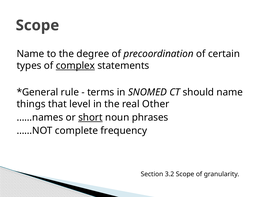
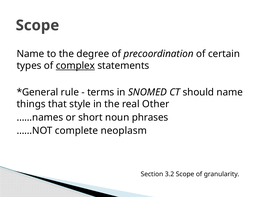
level: level -> style (80, 104)
short underline: present -> none (90, 117)
frequency: frequency -> neoplasm (124, 130)
